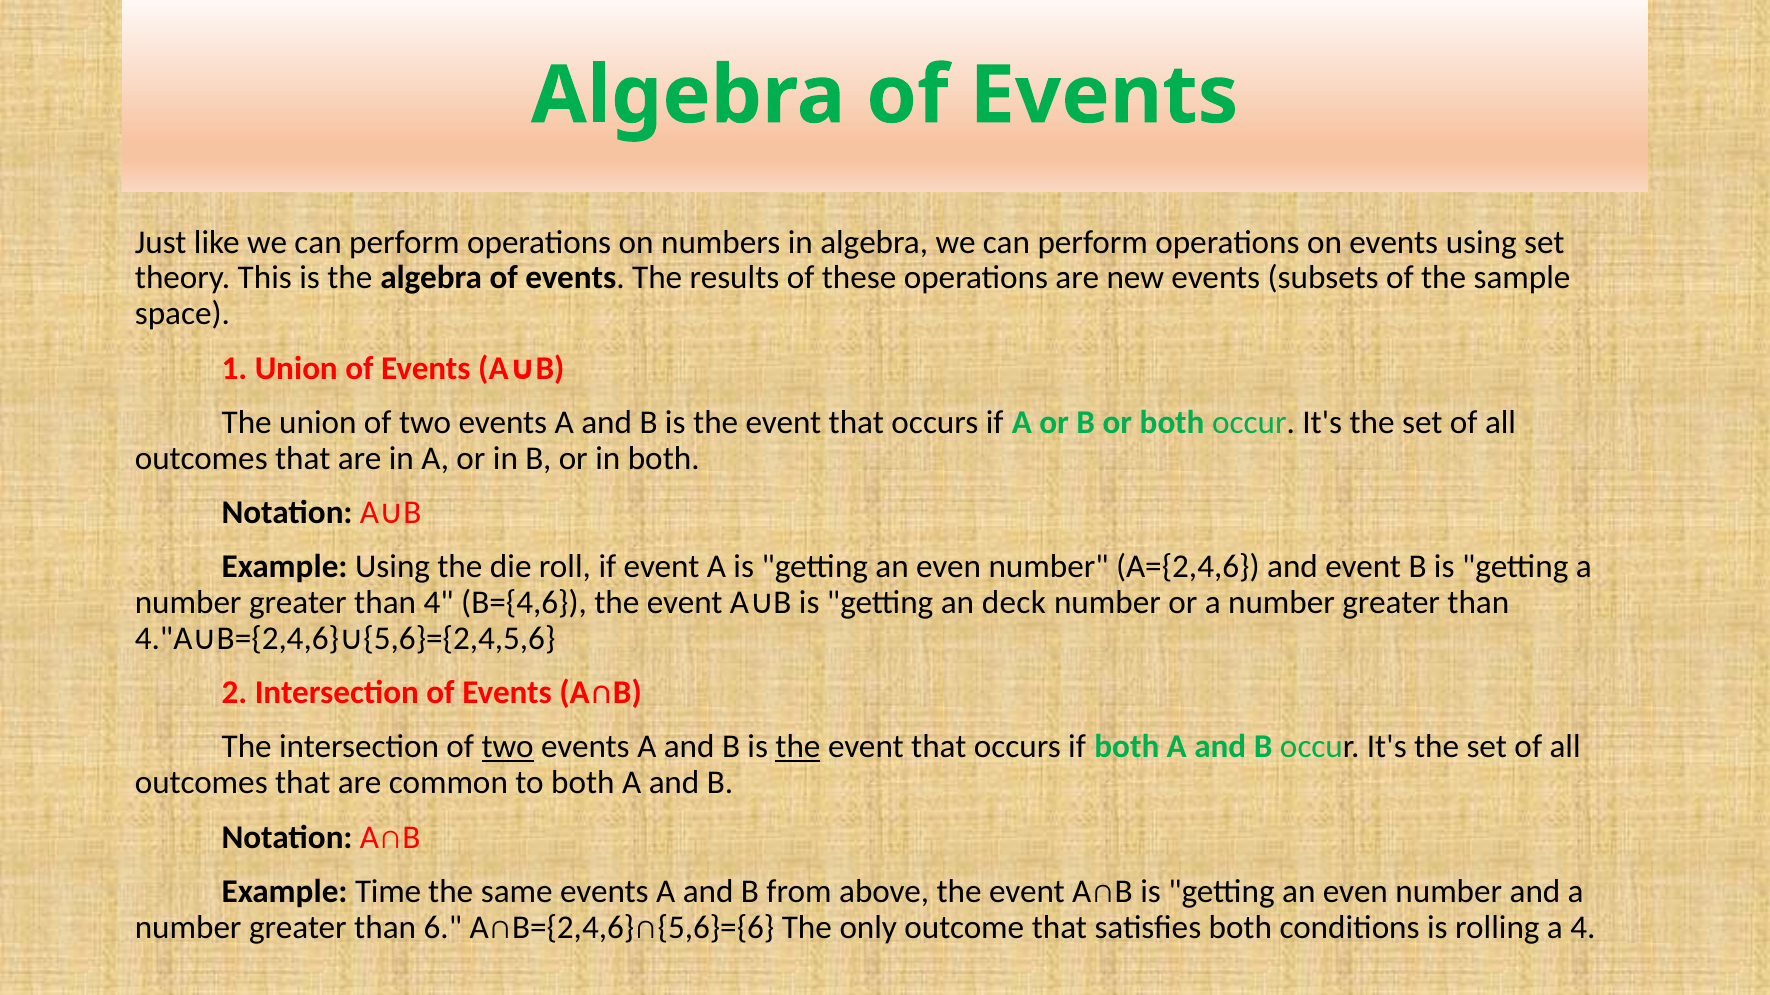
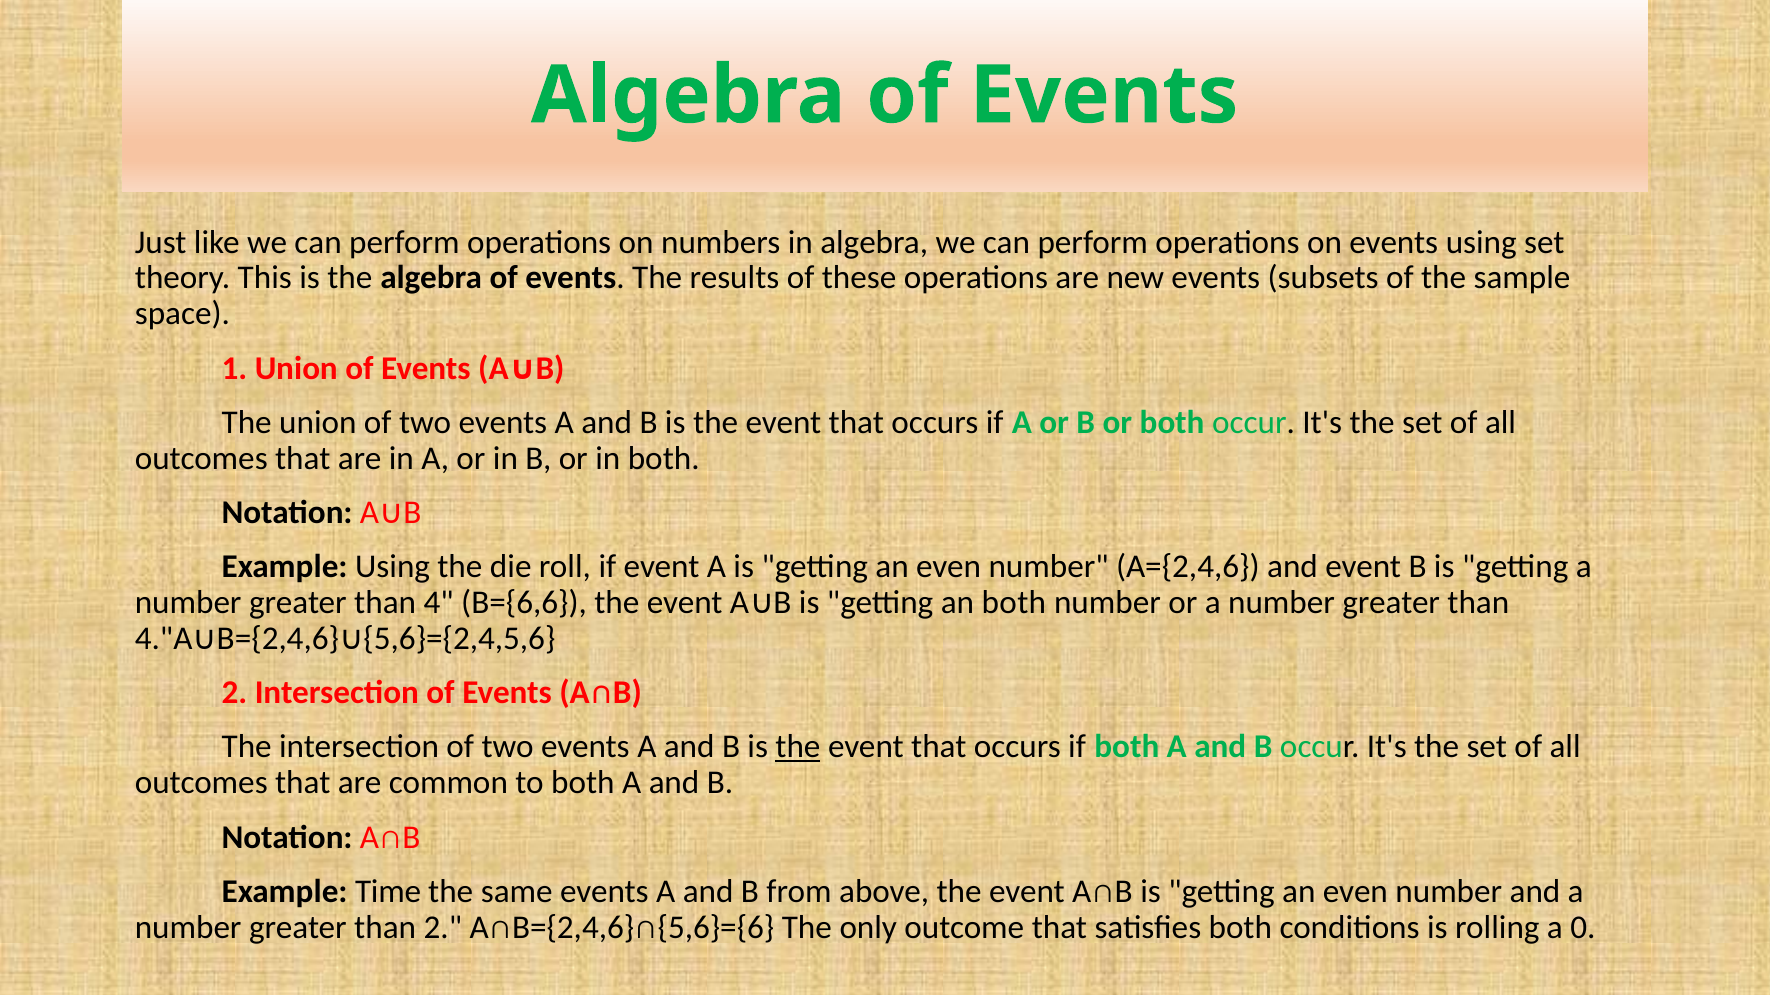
B={4,6: B={4,6 -> B={6,6 (524, 603)
an deck: deck -> both (1014, 603)
two underline: present -> none (508, 747)
than 6: 6 -> 2 (443, 928)
a 4: 4 -> 0 (1583, 928)
